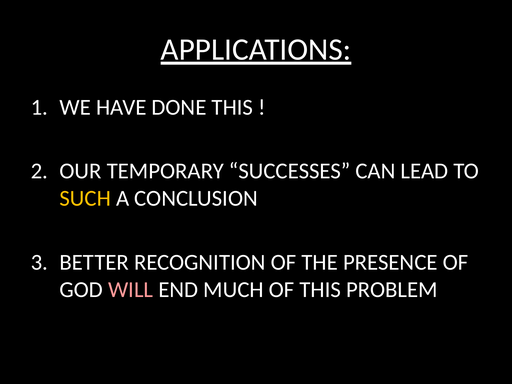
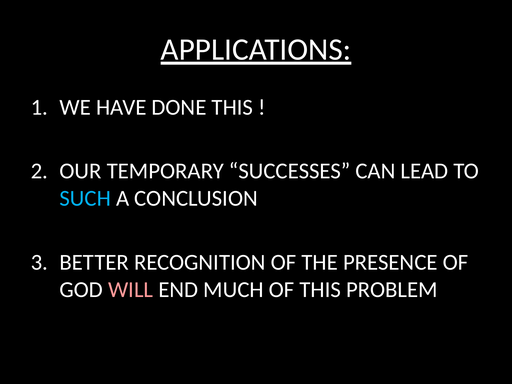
SUCH colour: yellow -> light blue (85, 198)
